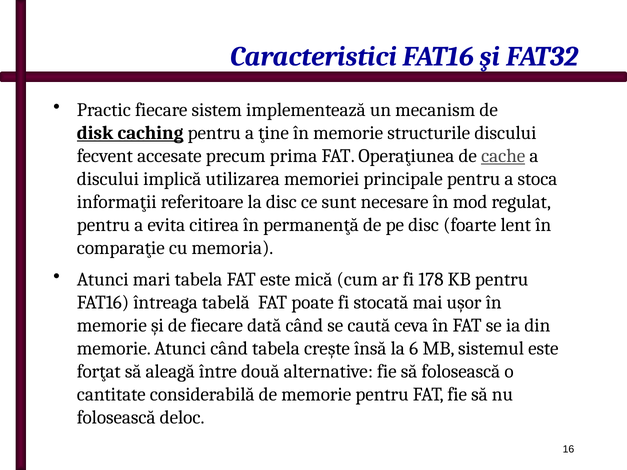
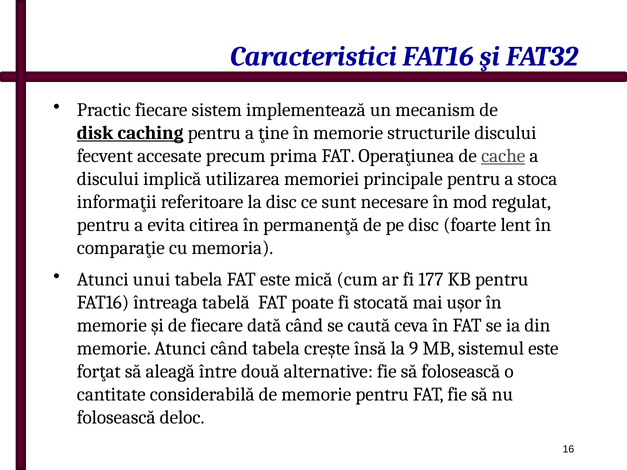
mari: mari -> unui (152, 280)
178: 178 -> 177 (431, 280)
6: 6 -> 9 (414, 348)
